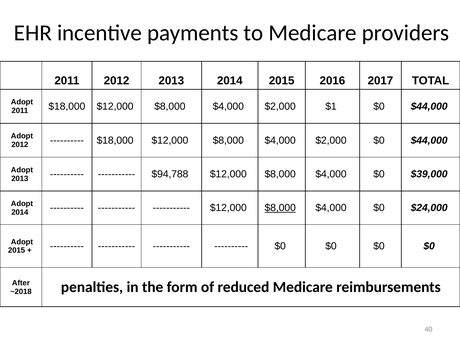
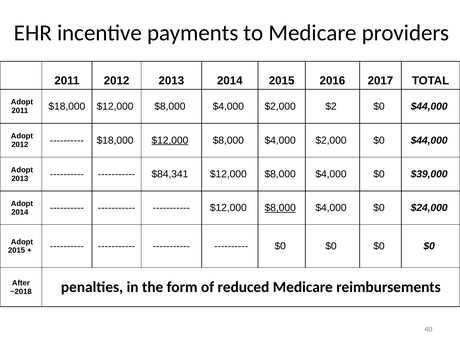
$1: $1 -> $2 (331, 106)
$12,000 underline: none -> present (170, 140)
$94,788: $94,788 -> $84,341 (170, 174)
